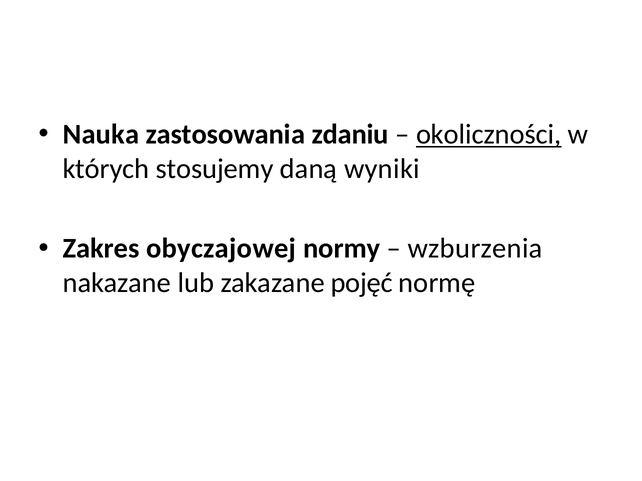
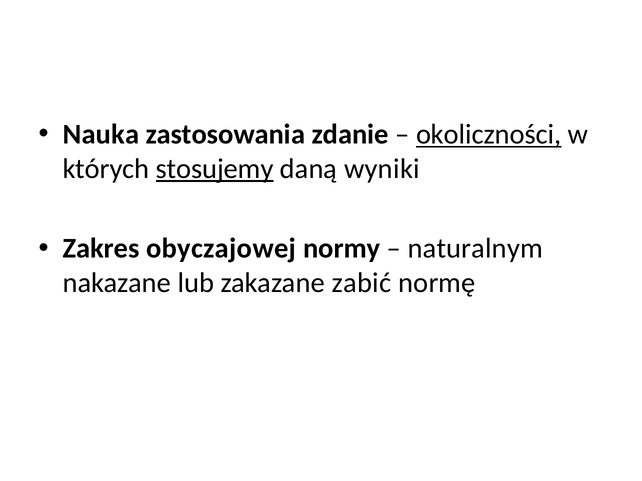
zdaniu: zdaniu -> zdanie (350, 135)
stosujemy underline: none -> present (215, 169)
wzburzenia: wzburzenia -> naturalnym (475, 249)
pojęć: pojęć -> zabić (361, 283)
